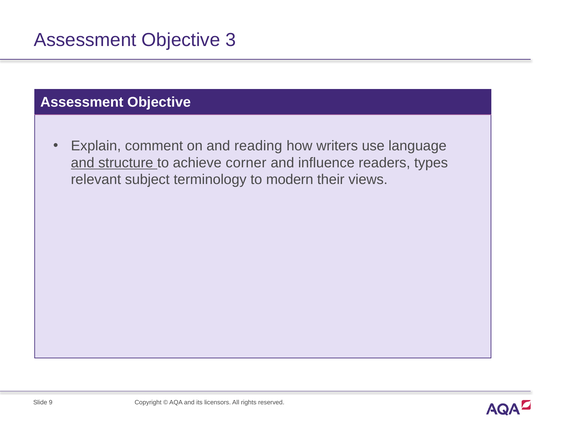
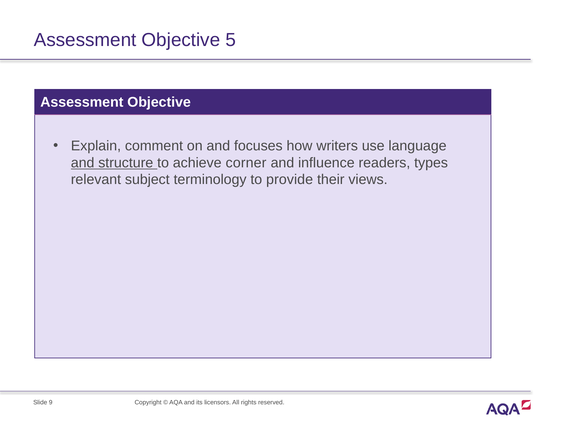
3: 3 -> 5 (231, 40)
reading: reading -> focuses (258, 146)
modern: modern -> provide (290, 180)
